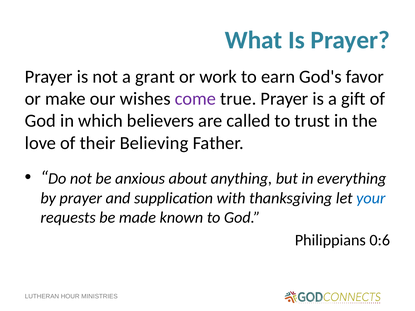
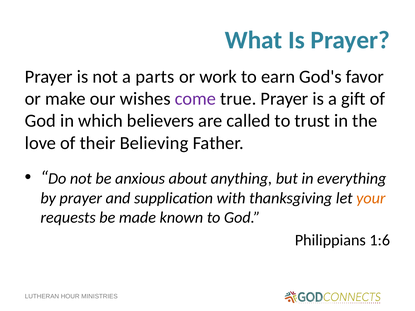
grant: grant -> parts (155, 77)
your colour: blue -> orange (371, 198)
0:6: 0:6 -> 1:6 (380, 240)
